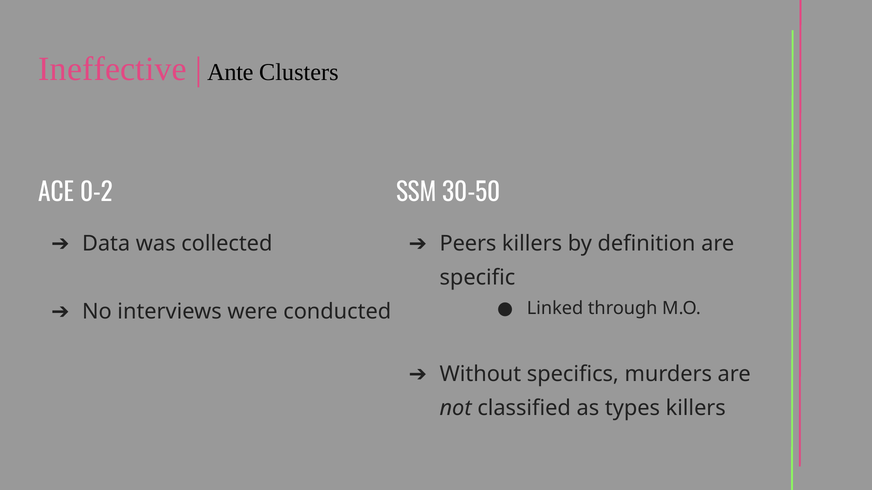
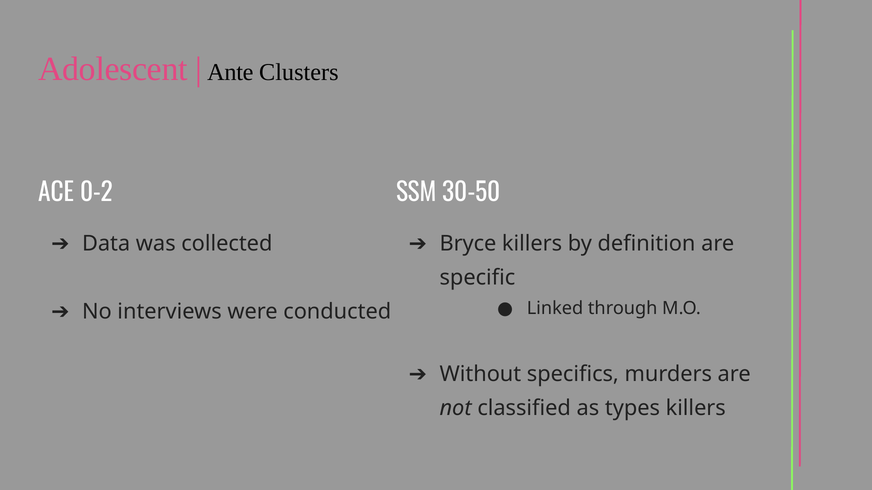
Ineffective: Ineffective -> Adolescent (113, 69)
Peers: Peers -> Bryce (468, 244)
